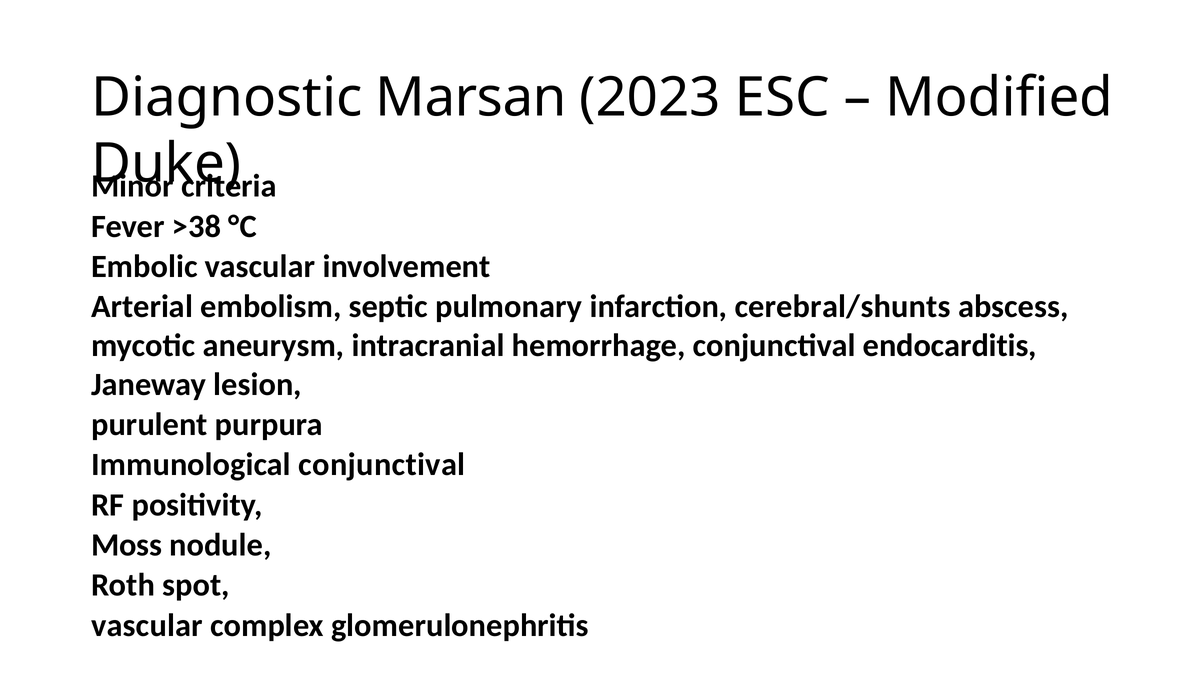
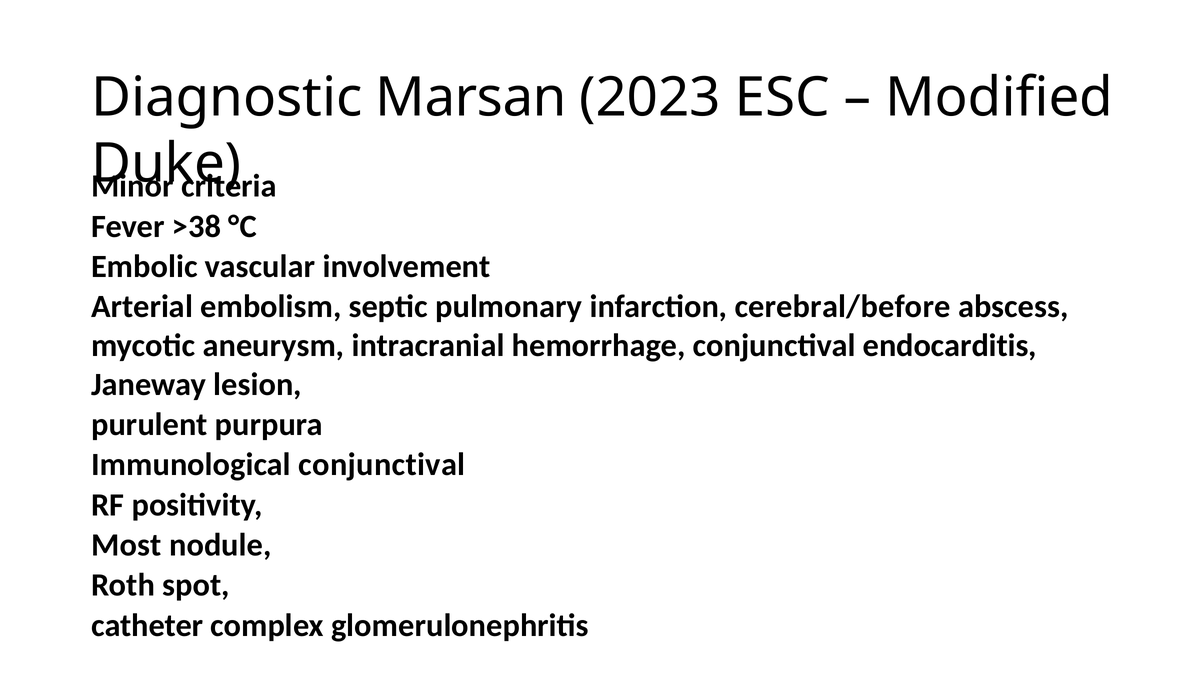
cerebral/shunts: cerebral/shunts -> cerebral/before (843, 307)
Moss: Moss -> Most (126, 545)
vascular: vascular -> catheter (147, 626)
